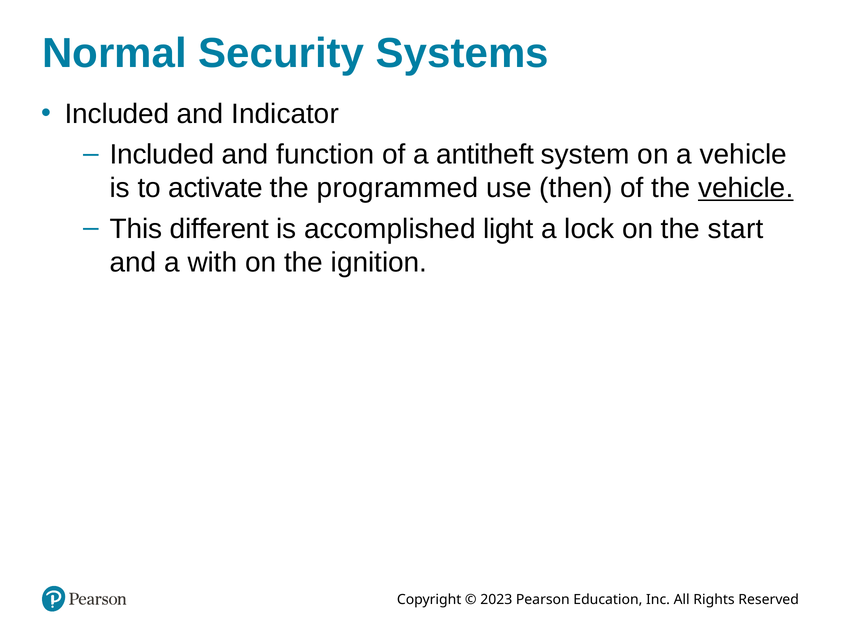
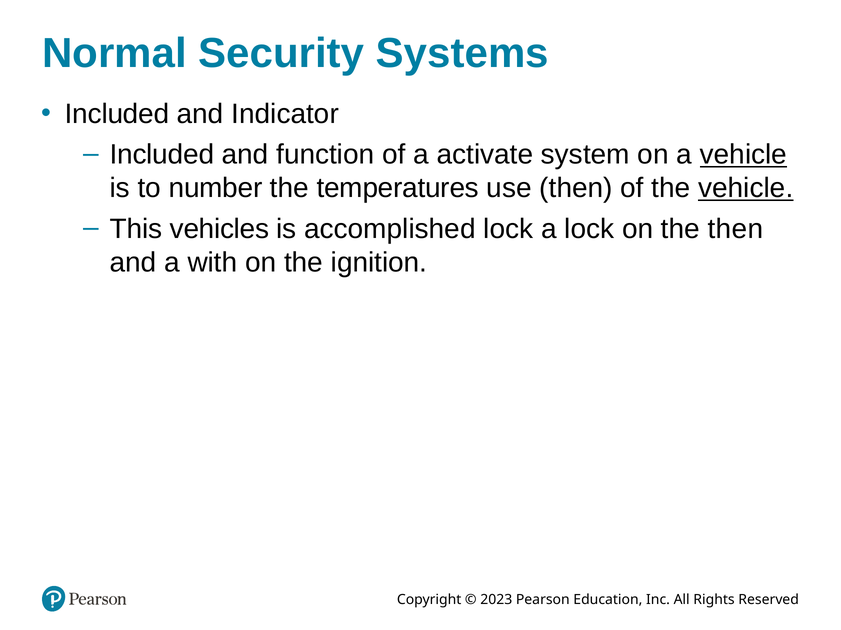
antitheft: antitheft -> activate (485, 155)
vehicle underline: none -> present (743, 155)
activate: activate -> number (216, 188)
programmed: programmed -> temperatures (398, 188)
different: different -> vehicles (219, 229)
accomplished light: light -> lock (508, 229)
the start: start -> then (736, 229)
